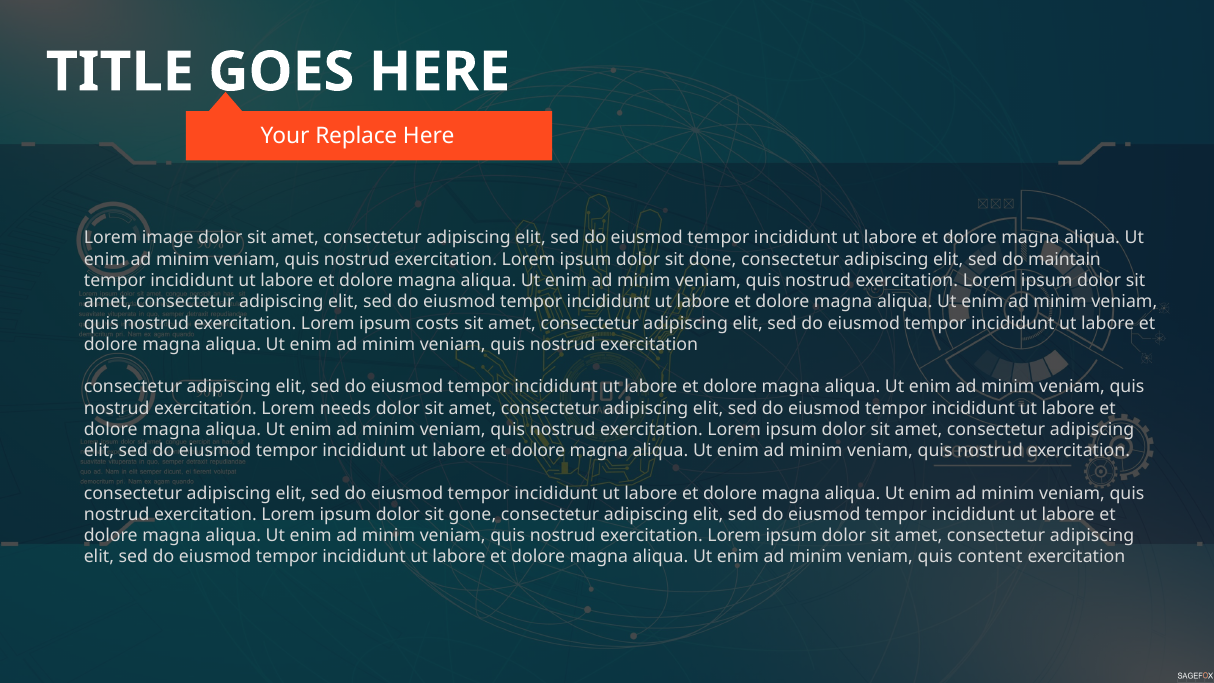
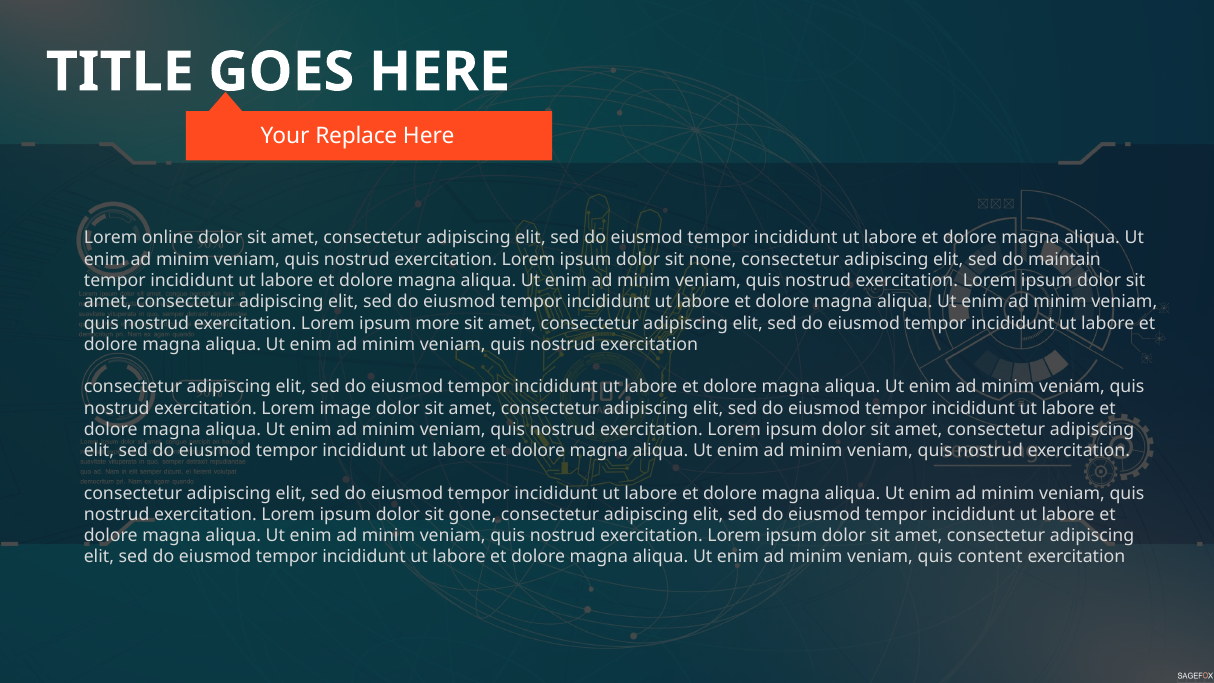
image: image -> online (168, 238)
done: done -> none (713, 259)
costs: costs -> more (437, 323)
needs: needs -> image (345, 408)
